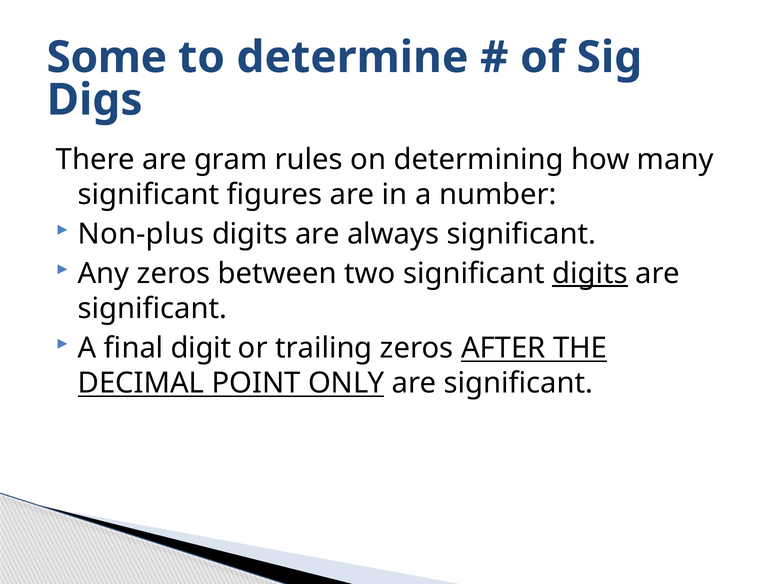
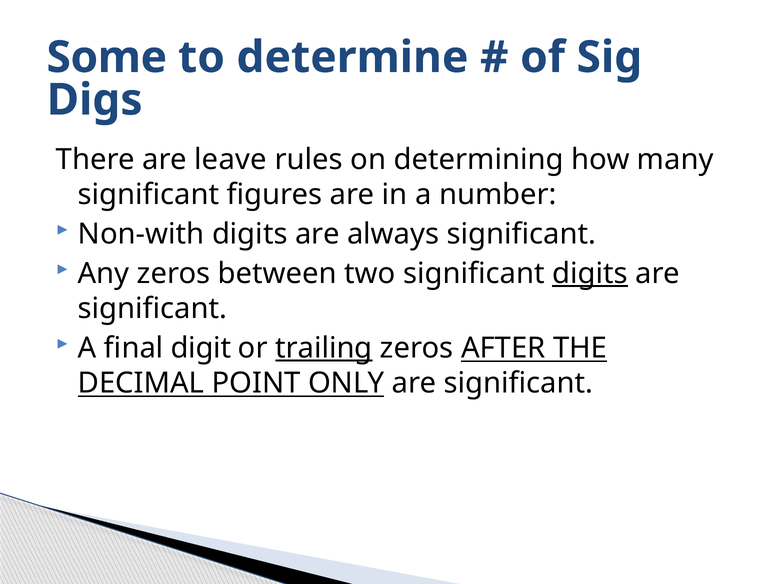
gram: gram -> leave (231, 160)
Non-plus: Non-plus -> Non-with (141, 234)
trailing underline: none -> present (324, 348)
